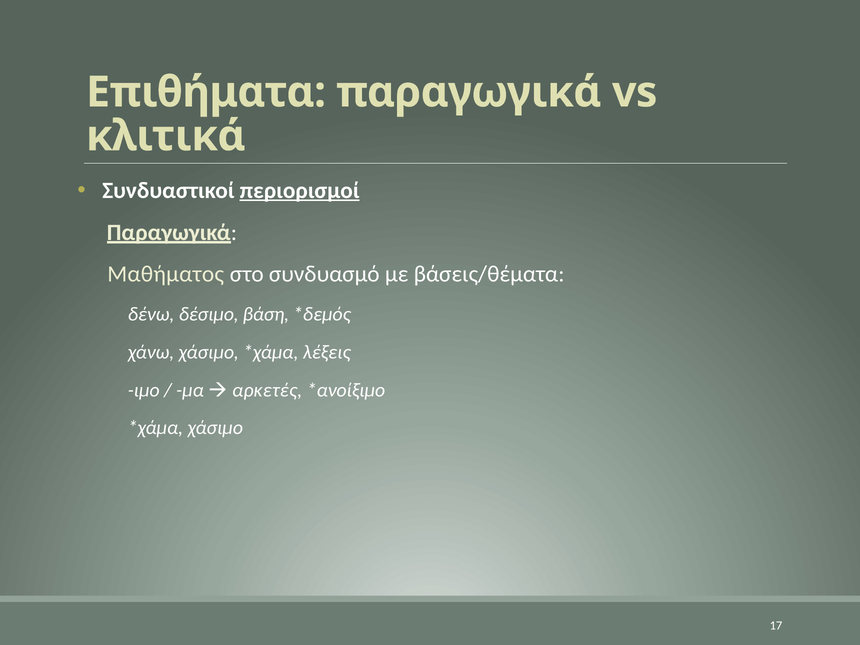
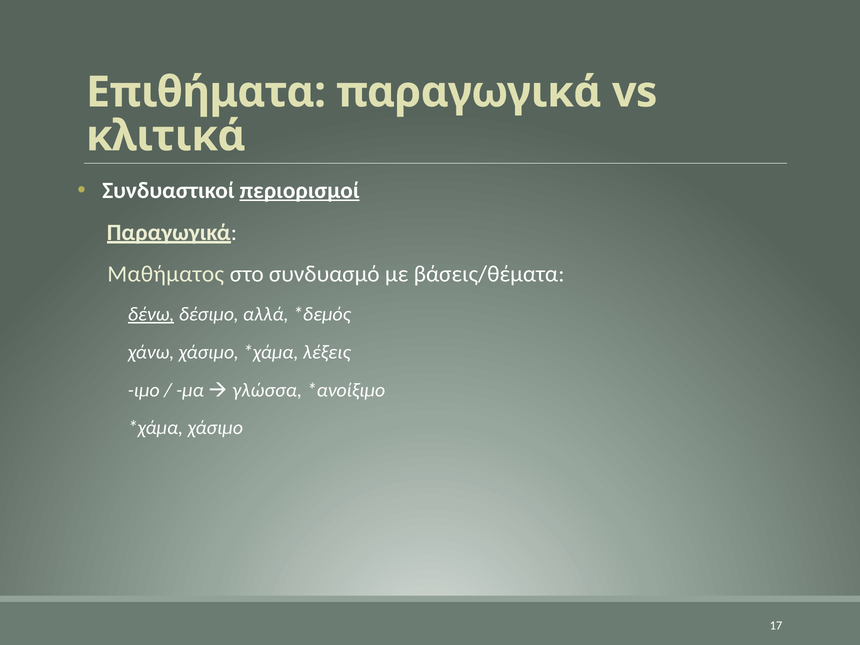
δένω underline: none -> present (151, 314)
βάση: βάση -> αλλά (266, 314)
αρκετές: αρκετές -> γλώσσα (267, 390)
